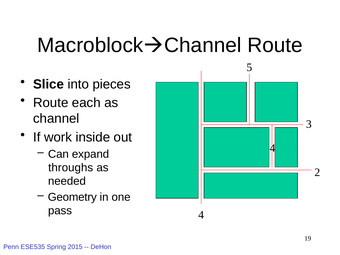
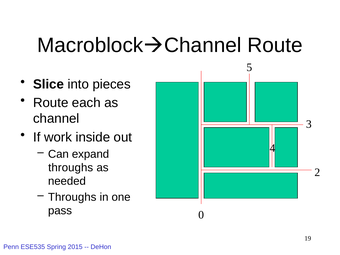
Geometry: Geometry -> Throughs (72, 197)
pass 4: 4 -> 0 (201, 215)
